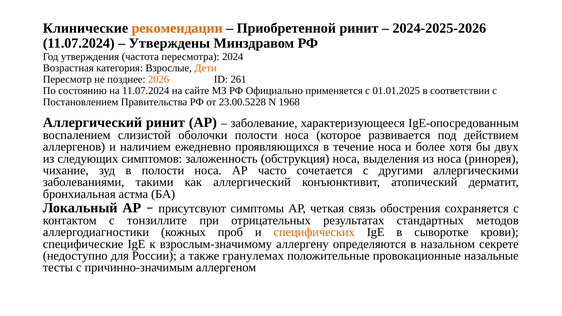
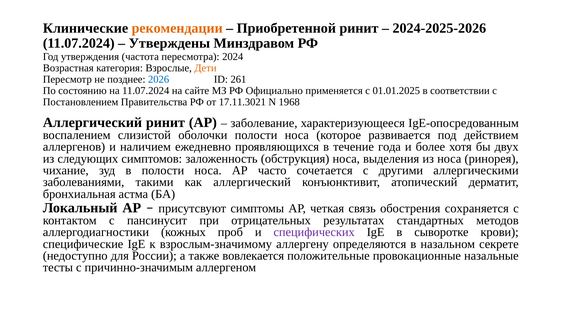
2026 colour: orange -> blue (159, 79)
23.00.5228: 23.00.5228 -> 17.11.3021 (242, 102)
течение носа: носа -> года (389, 147)
тонзиллите: тонзиллите -> пансинусит (157, 220)
специфических colour: orange -> purple (314, 232)
гранулемах: гранулемах -> вовлекается (253, 256)
